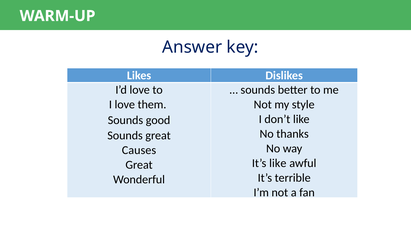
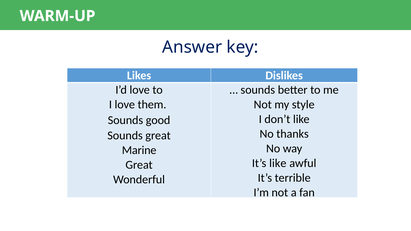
Causes: Causes -> Marine (139, 150)
